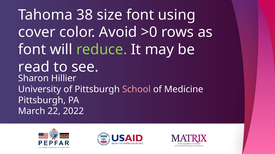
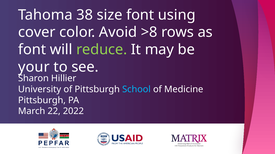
>0: >0 -> >8 (149, 32)
read: read -> your (34, 67)
School colour: pink -> light blue (136, 90)
